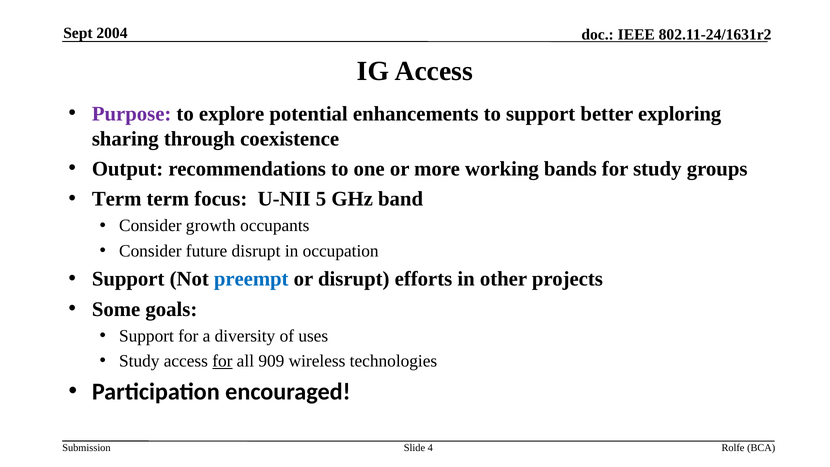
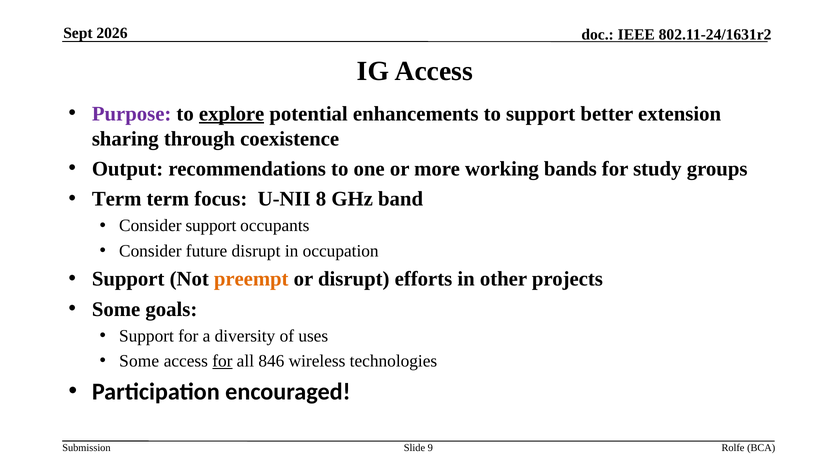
2004: 2004 -> 2026 (112, 33)
explore underline: none -> present (232, 114)
exploring: exploring -> extension (680, 114)
5: 5 -> 8 (321, 199)
Consider growth: growth -> support (211, 226)
preempt colour: blue -> orange (251, 279)
Study: Study -> Some (139, 361)
909: 909 -> 846 (271, 361)
4: 4 -> 9 (430, 448)
